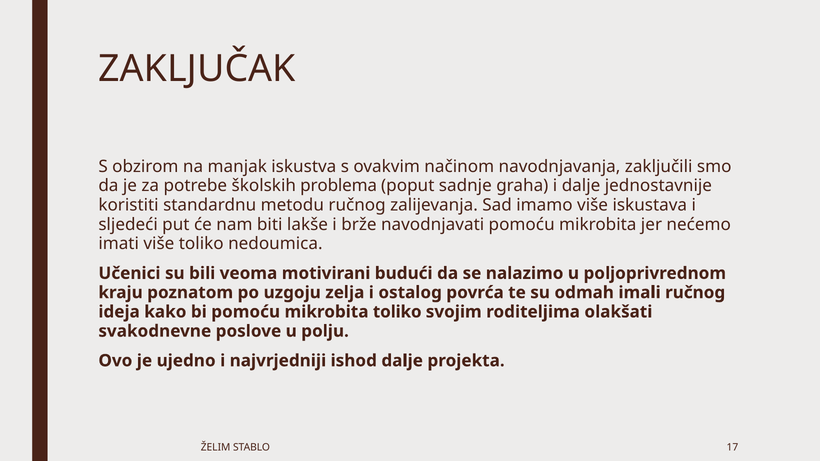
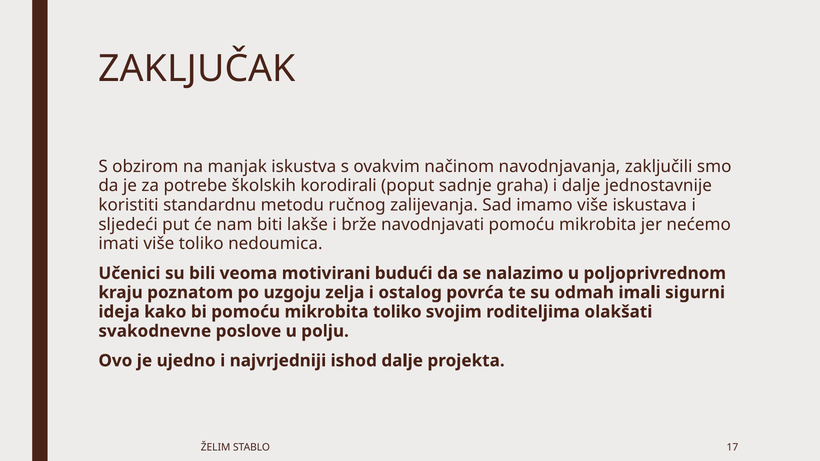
problema: problema -> korodirali (339, 186)
imali ručnog: ručnog -> sigurni (695, 293)
